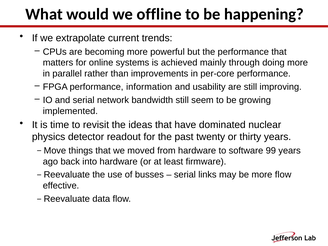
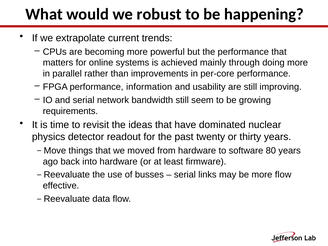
offline: offline -> robust (159, 14)
implemented: implemented -> requirements (70, 111)
99: 99 -> 80 (271, 151)
